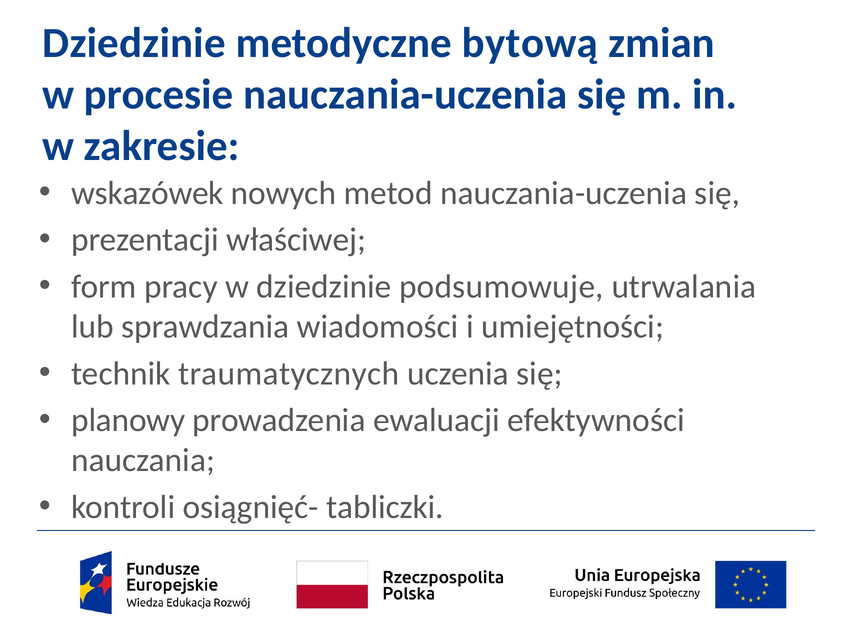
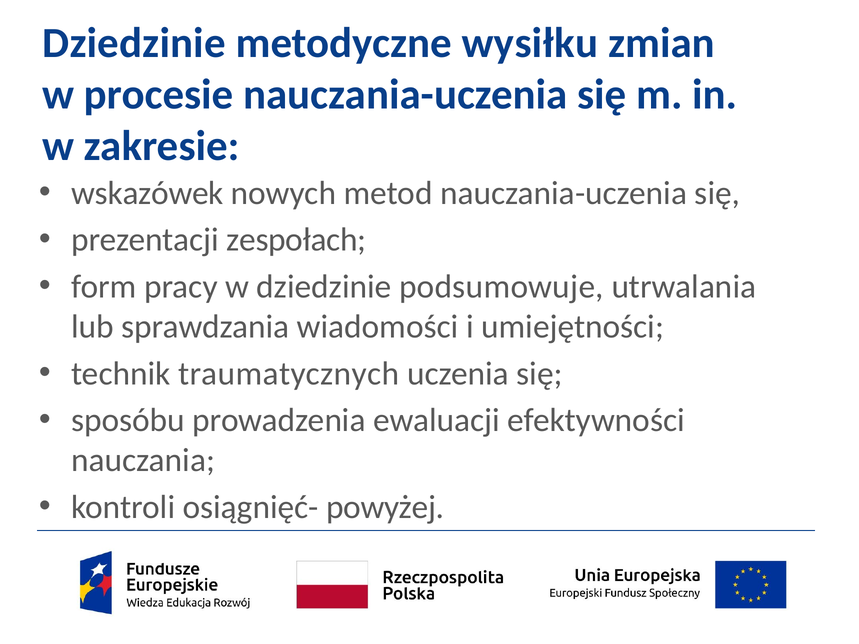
bytową: bytową -> wysiłku (530, 43)
właściwej: właściwej -> zespołach (296, 240)
planowy: planowy -> sposóbu (128, 421)
tabliczki: tabliczki -> powyżej (385, 507)
